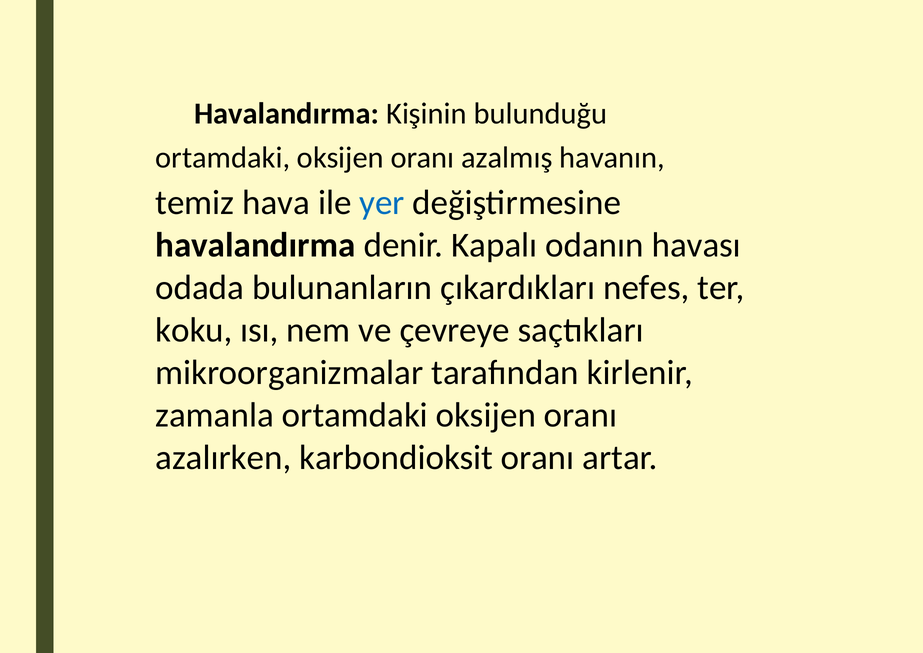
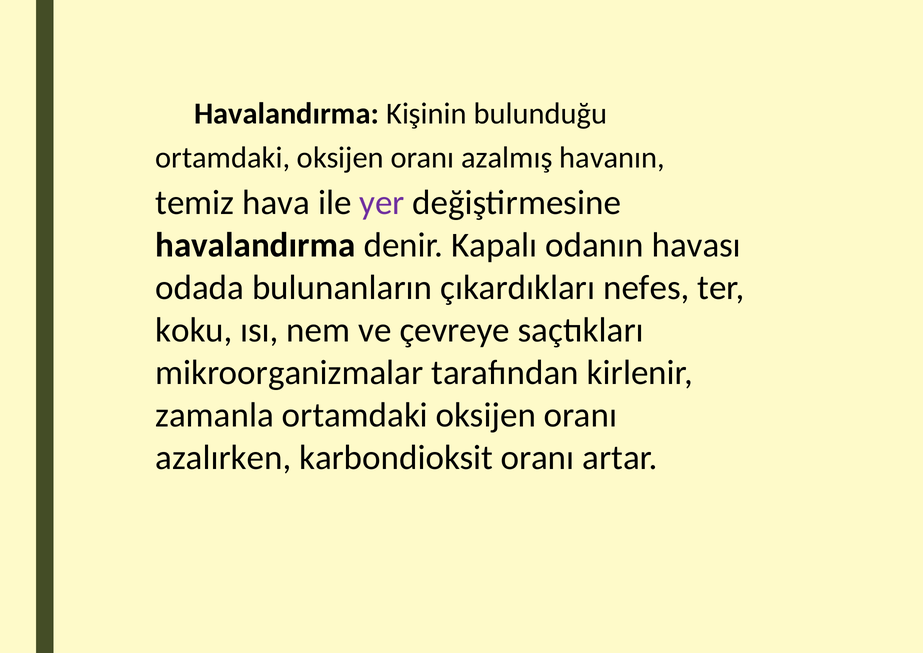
yer colour: blue -> purple (382, 203)
